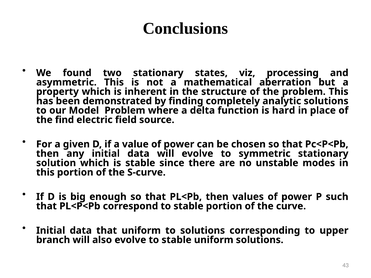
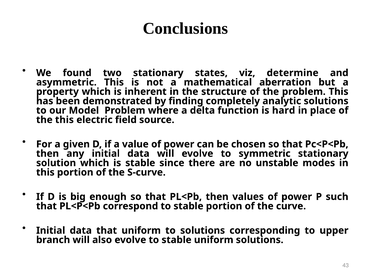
processing: processing -> determine (293, 73)
the find: find -> this (64, 120)
